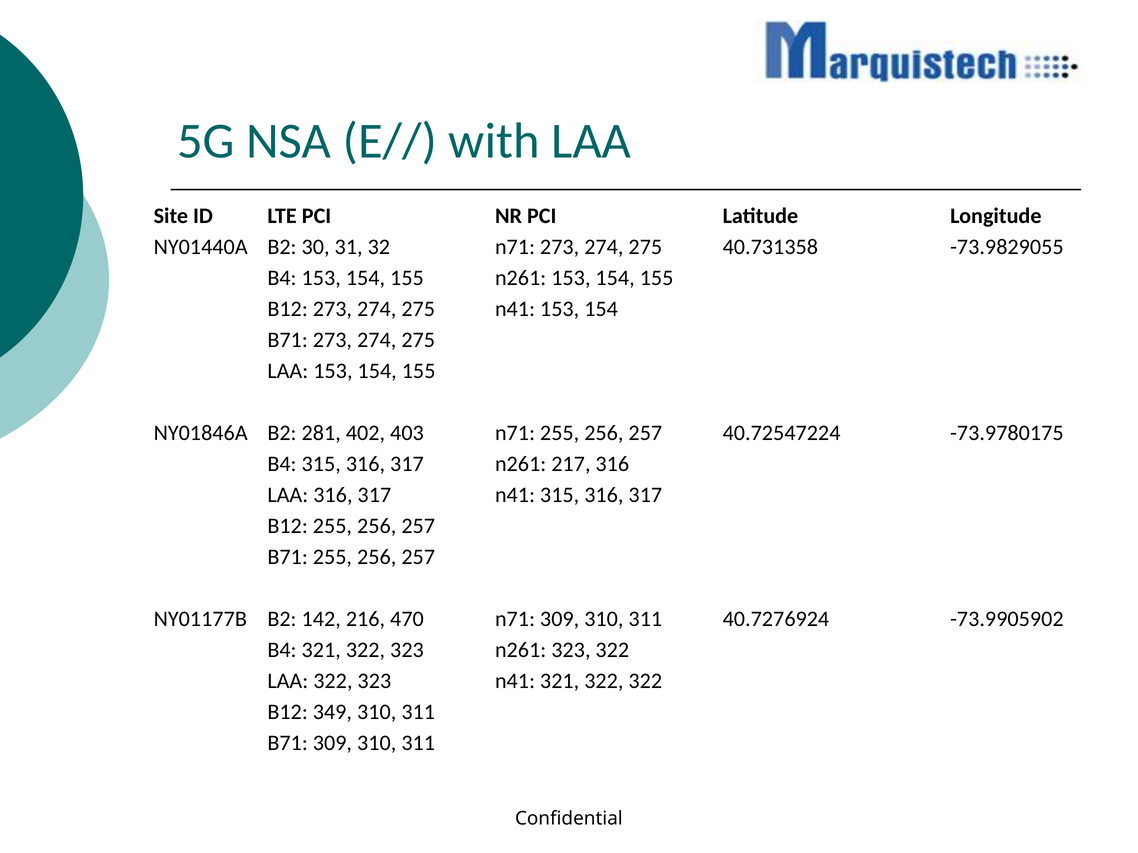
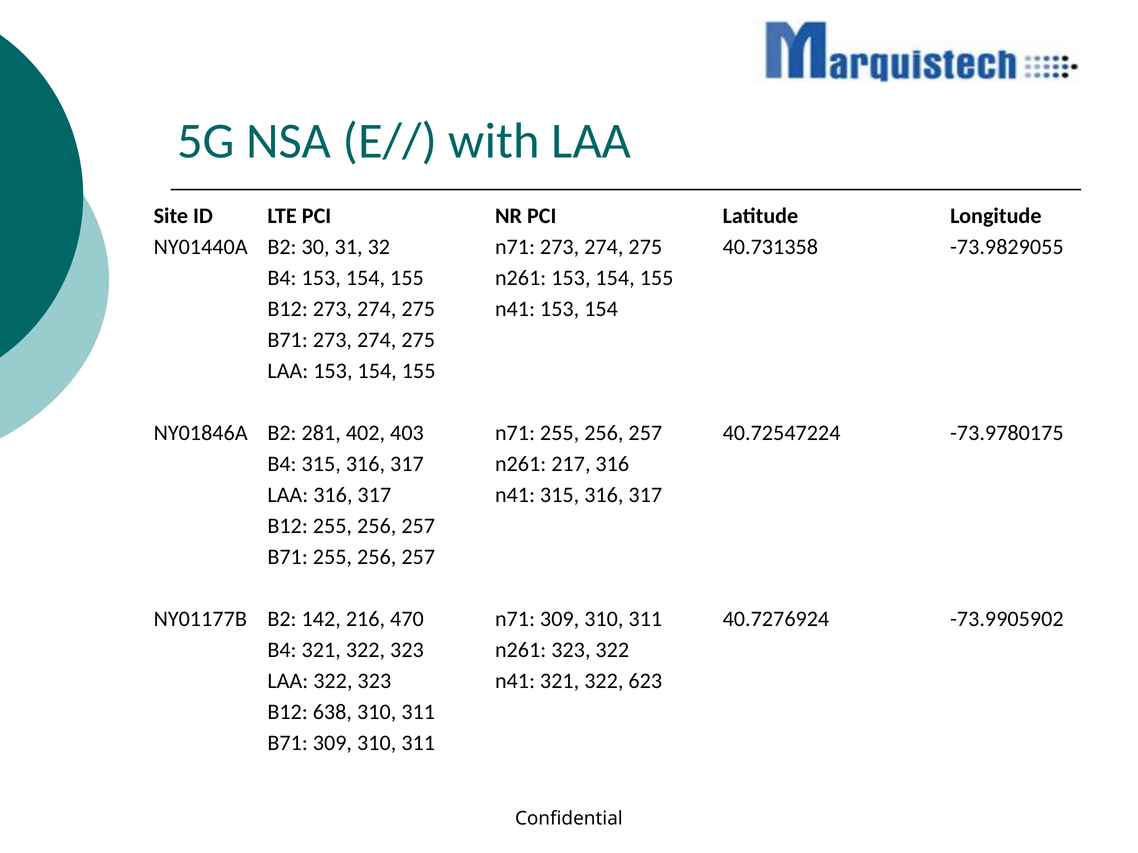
322 322: 322 -> 623 (645, 681)
349: 349 -> 638 (332, 712)
